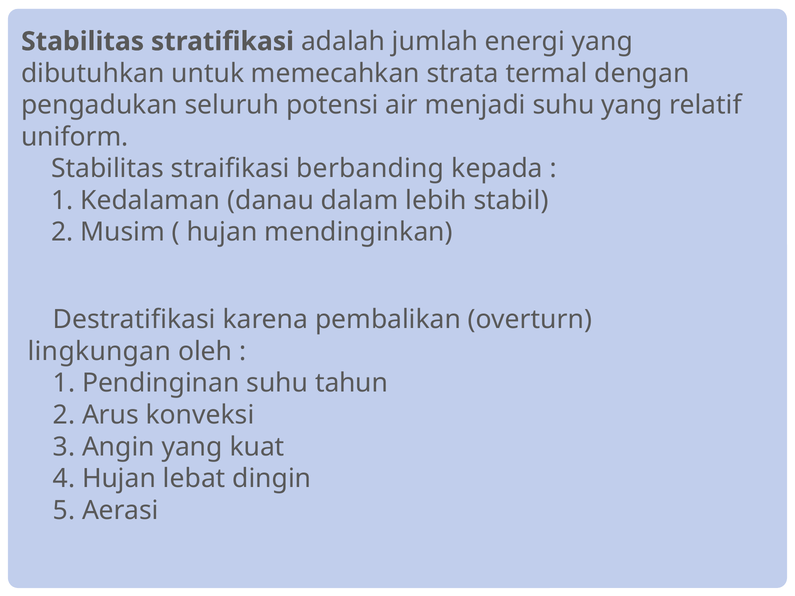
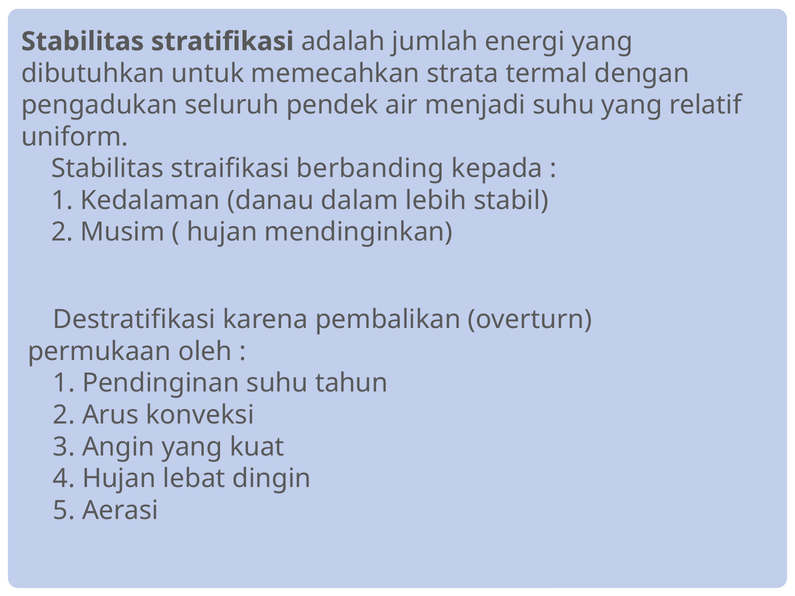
potensi: potensi -> pendek (332, 105)
lingkungan: lingkungan -> permukaan (99, 352)
